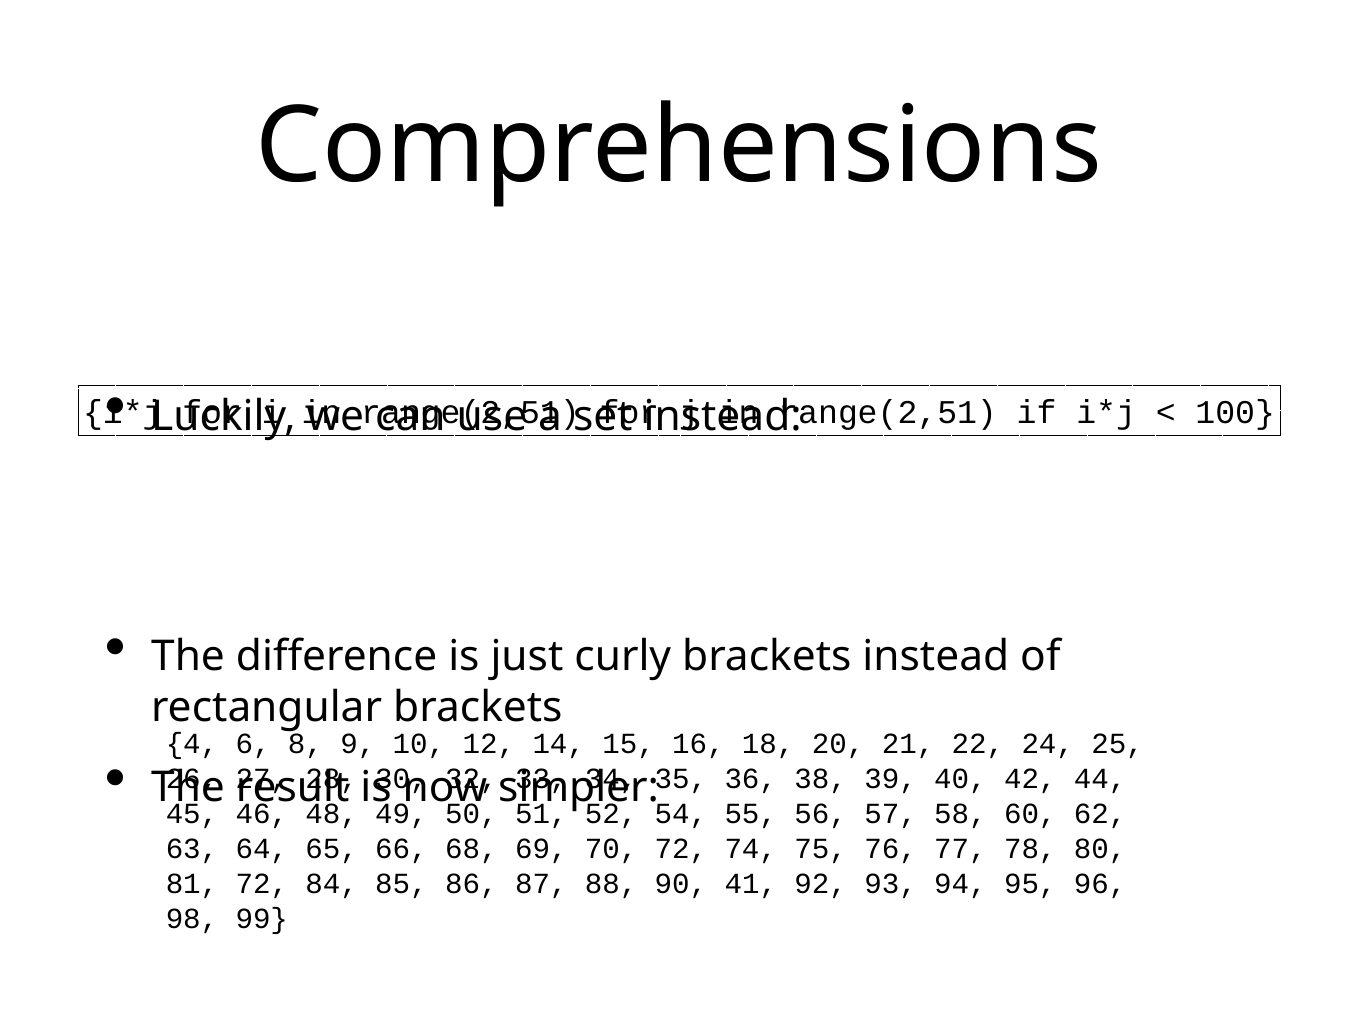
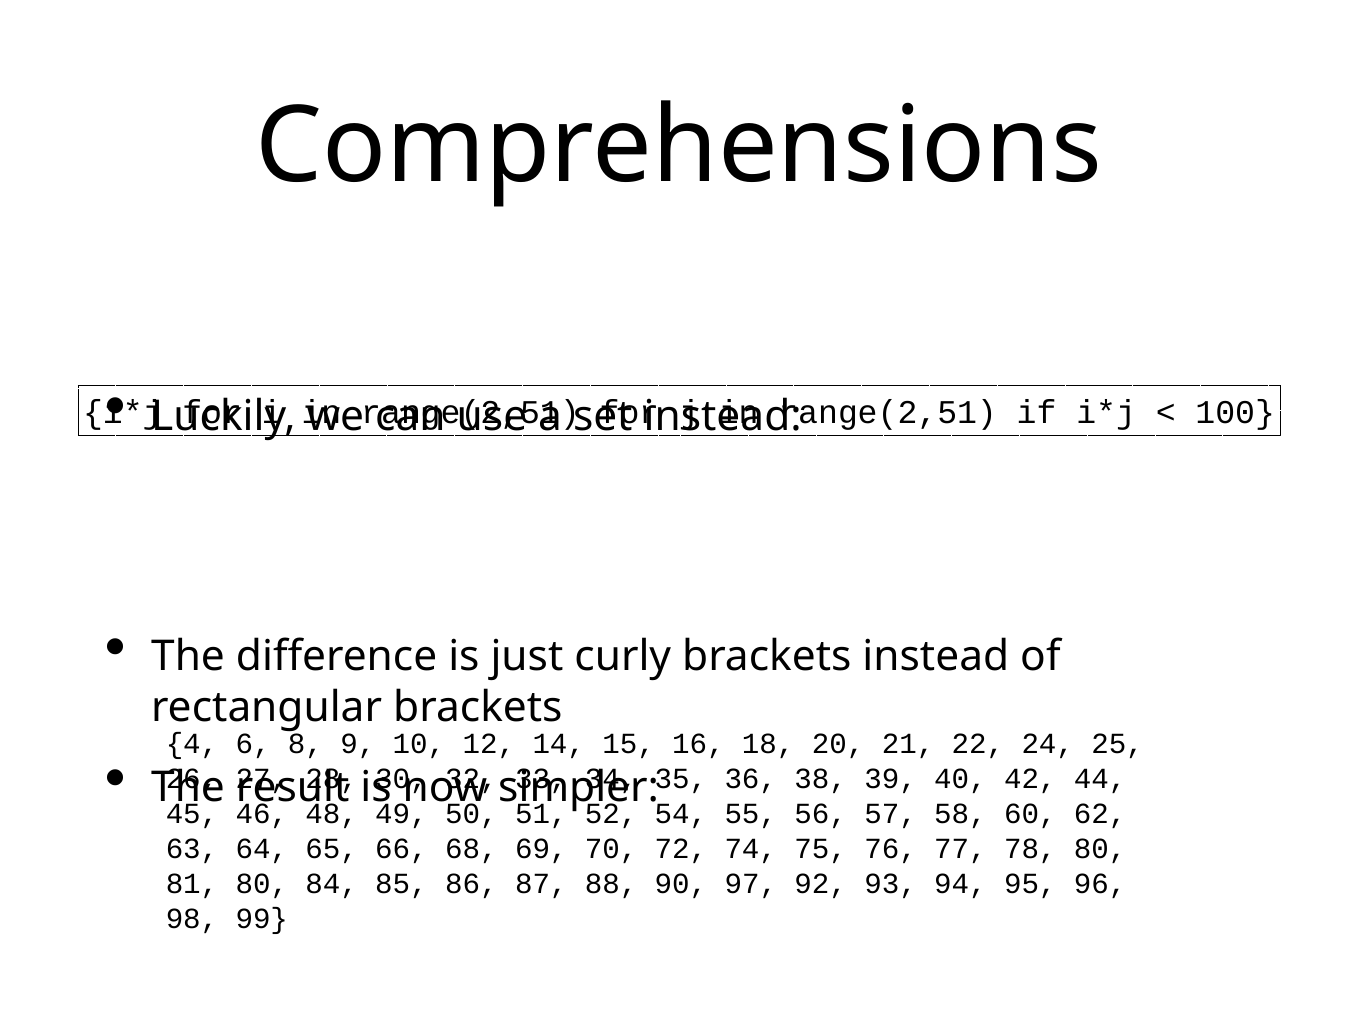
81 72: 72 -> 80 (262, 883)
41: 41 -> 97 (751, 883)
